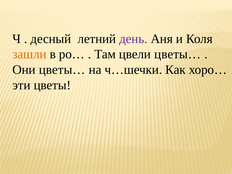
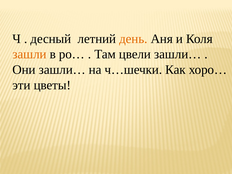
день colour: purple -> orange (133, 39)
цвели цветы…: цветы… -> зашли… (178, 54)
Они цветы…: цветы… -> зашли… (62, 70)
